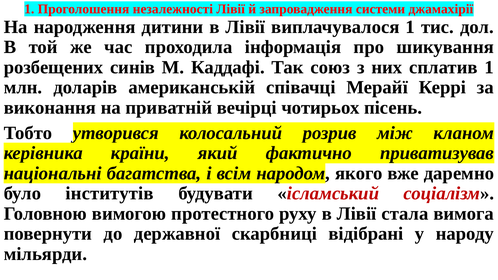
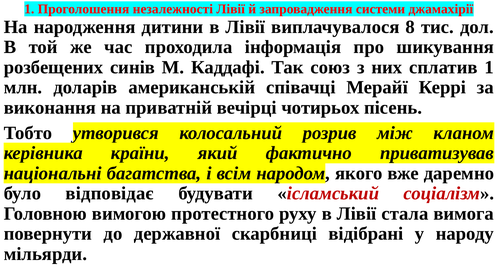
виплачувалося 1: 1 -> 8 (410, 27)
інститутів: інститутів -> відповідає (110, 194)
